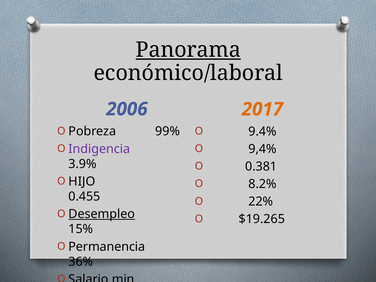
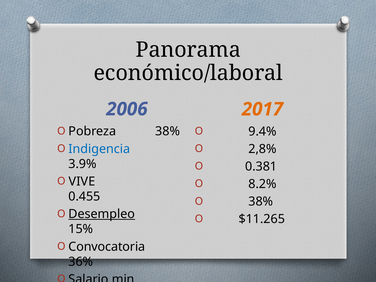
Panorama underline: present -> none (188, 50)
Pobreza 99%: 99% -> 38% (168, 131)
Indigencia colour: purple -> blue (99, 149)
9,4%: 9,4% -> 2,8% (262, 149)
HIJO: HIJO -> VIVE (82, 181)
22%: 22% -> 38% (261, 202)
$19.265: $19.265 -> $11.265 (262, 219)
Permanencia: Permanencia -> Convocatoria (107, 247)
